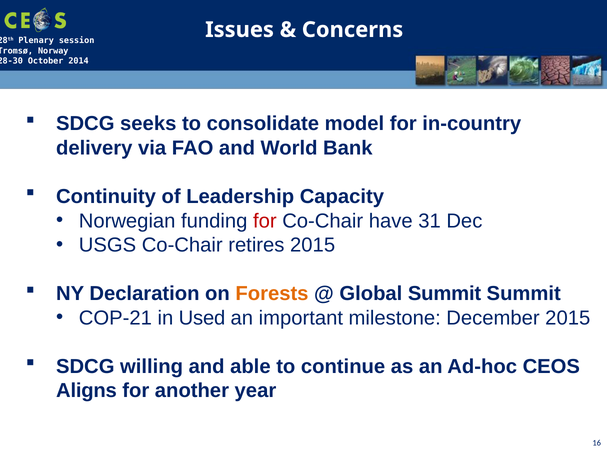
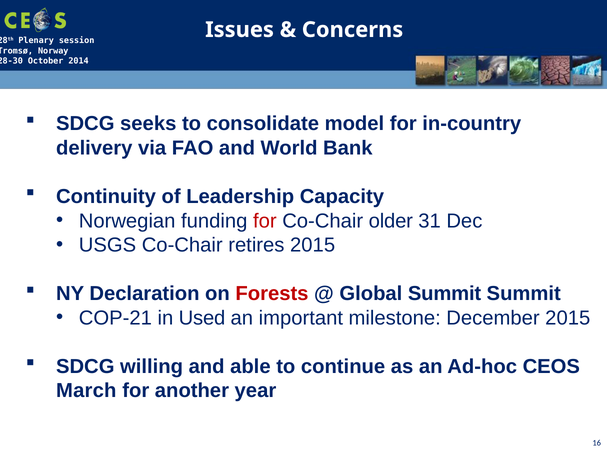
have: have -> older (391, 221)
Forests colour: orange -> red (272, 294)
Aligns: Aligns -> March (86, 391)
